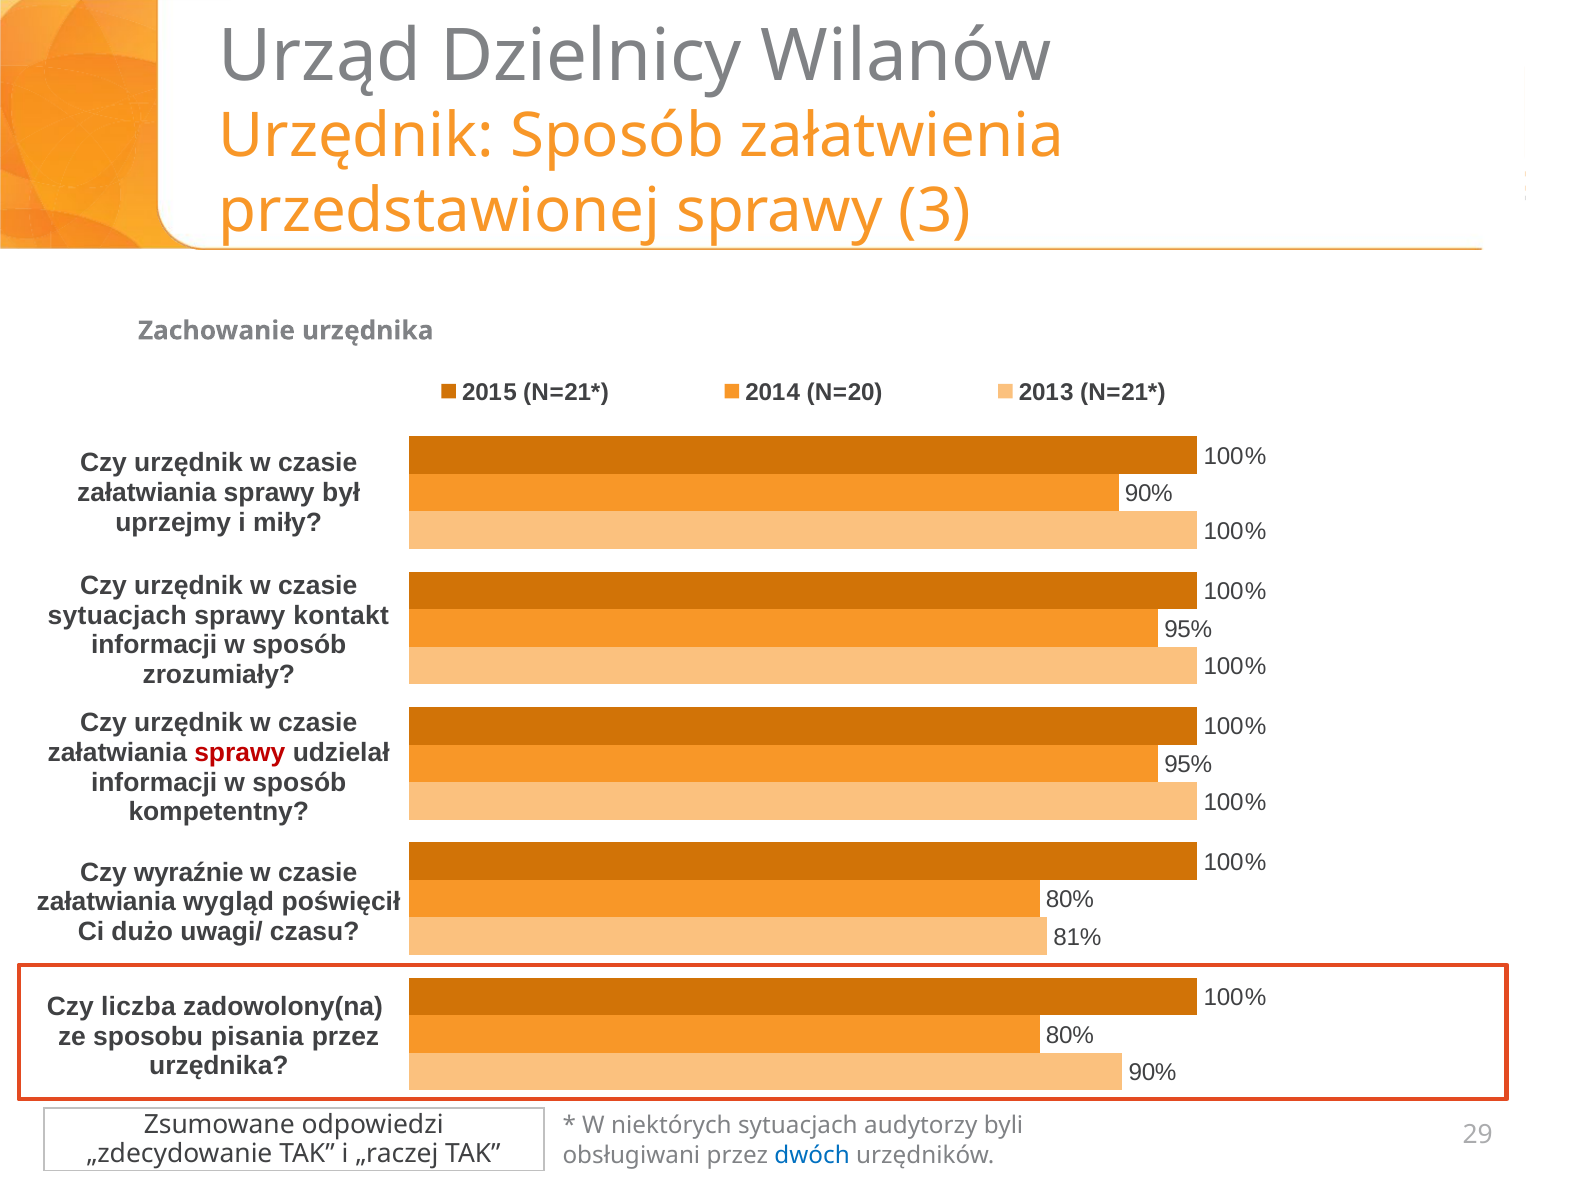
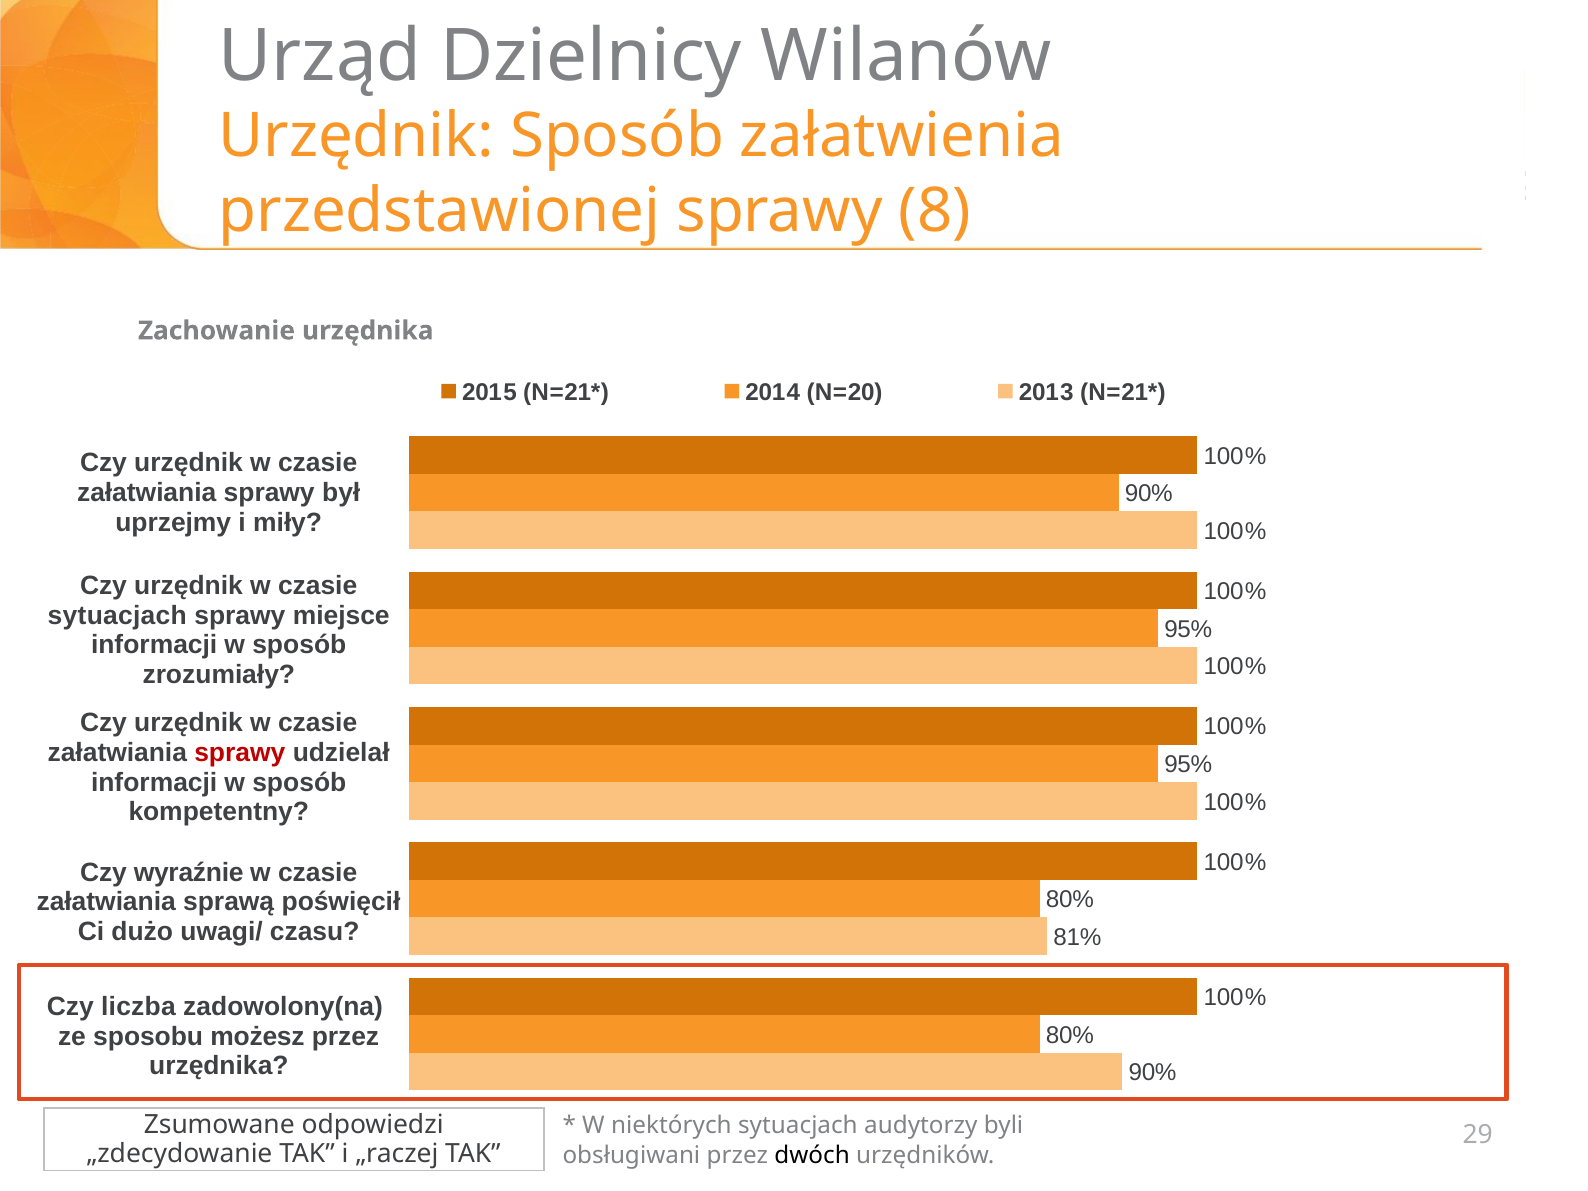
3: 3 -> 8 (935, 211)
kontakt: kontakt -> miejsce (341, 615)
wygląd: wygląd -> sprawą (229, 902)
pisania: pisania -> możesz (258, 1036)
dwóch colour: blue -> black (812, 1155)
